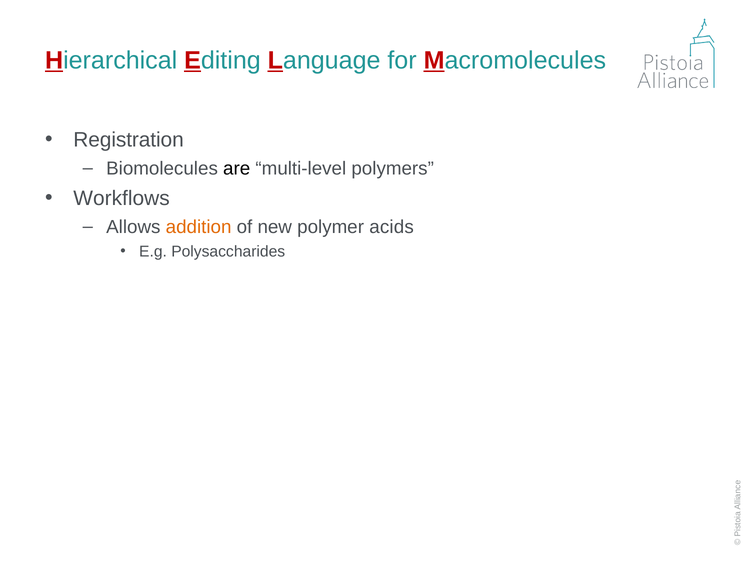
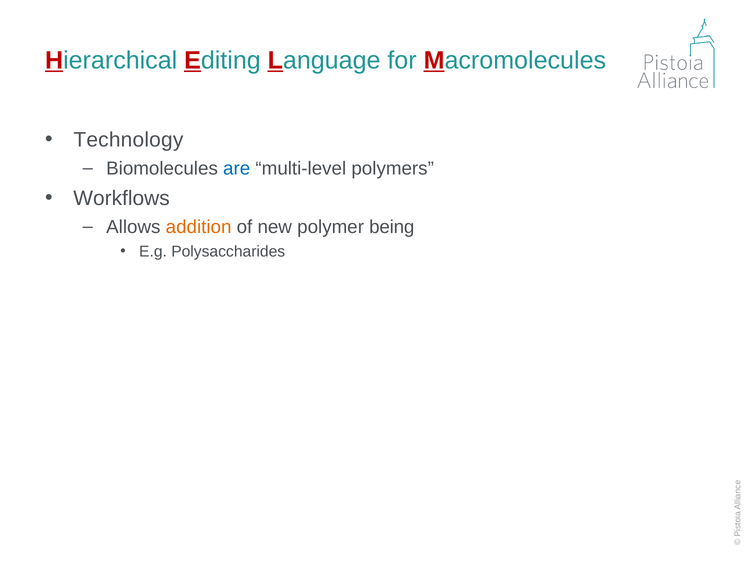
Registration: Registration -> Technology (128, 140)
are colour: black -> blue (237, 169)
acids: acids -> being (392, 227)
